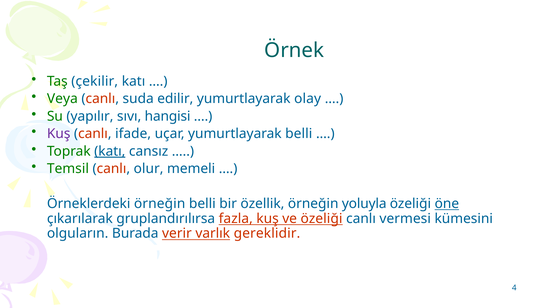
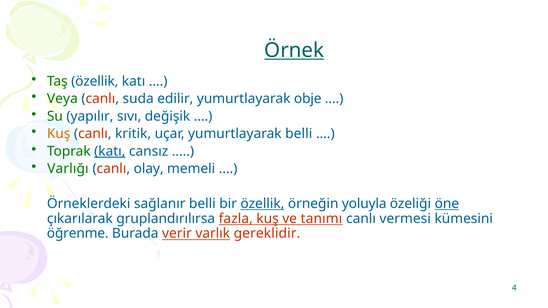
Örnek underline: none -> present (294, 50)
Taş çekilir: çekilir -> özellik (95, 81)
olay: olay -> obje (308, 99)
hangisi: hangisi -> değişik (168, 116)
Kuş colour: purple -> orange (59, 134)
ifade: ifade -> kritik (133, 134)
Temsil: Temsil -> Varlığı (68, 169)
olur: olur -> olay (149, 169)
Örneklerdeki örneğin: örneğin -> sağlanır (160, 204)
özellik underline: none -> present (262, 204)
ve özeliği: özeliği -> tanımı (321, 219)
olguların: olguların -> öğrenme (78, 234)
